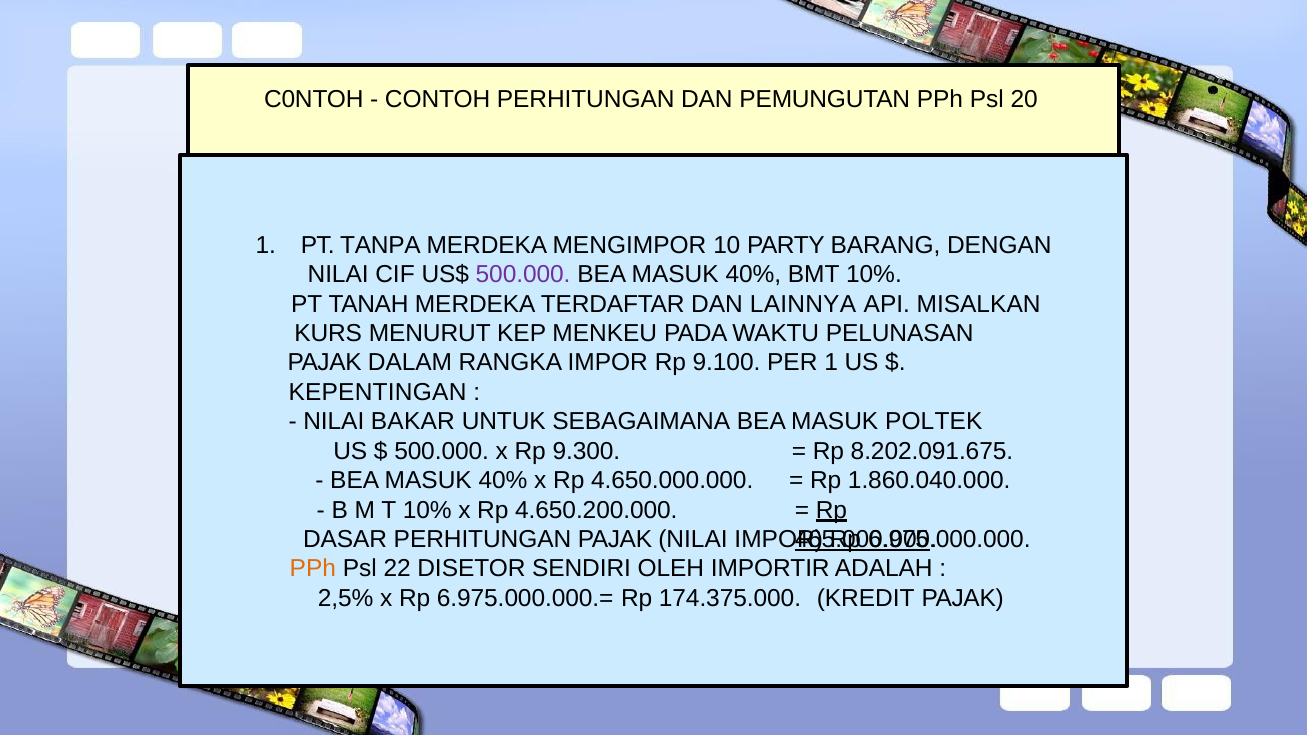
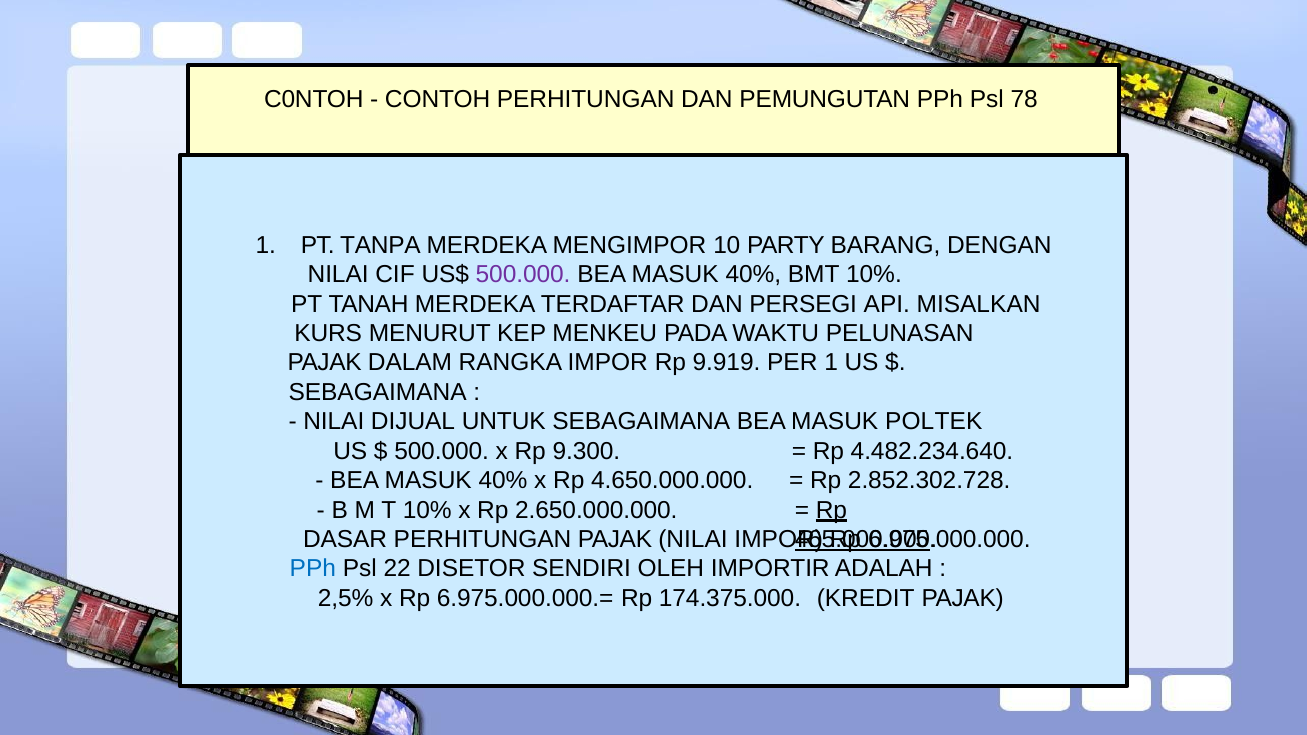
20: 20 -> 78 (1024, 99)
LAINNYA: LAINNYA -> PERSEGI (803, 304)
9.100: 9.100 -> 9.919 (726, 363)
KEPENTINGAN: KEPENTINGAN -> SEBAGAIMANA (378, 392)
BAKAR: BAKAR -> DIJUAL (413, 422)
8.202.091.675: 8.202.091.675 -> 4.482.234.640 (932, 451)
1.860.040.000: 1.860.040.000 -> 2.852.302.728 (929, 481)
4.650.200.000: 4.650.200.000 -> 2.650.000.000 (596, 510)
PPh colour: orange -> blue (313, 569)
